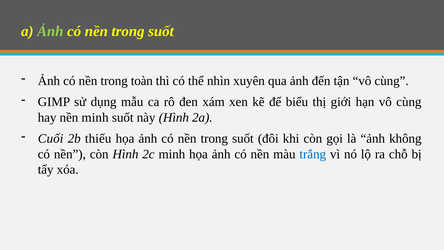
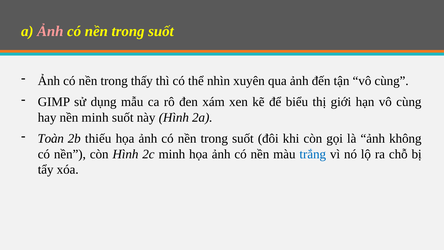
Ảnh colour: light green -> pink (50, 31)
toàn: toàn -> thấy (142, 81)
Cuối: Cuối -> Toàn (51, 138)
